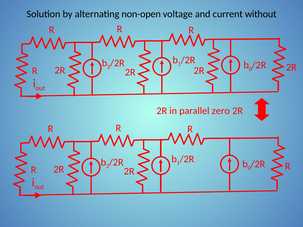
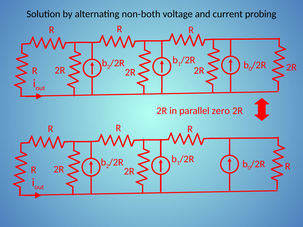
non-open: non-open -> non-both (141, 14)
without: without -> probing (261, 14)
